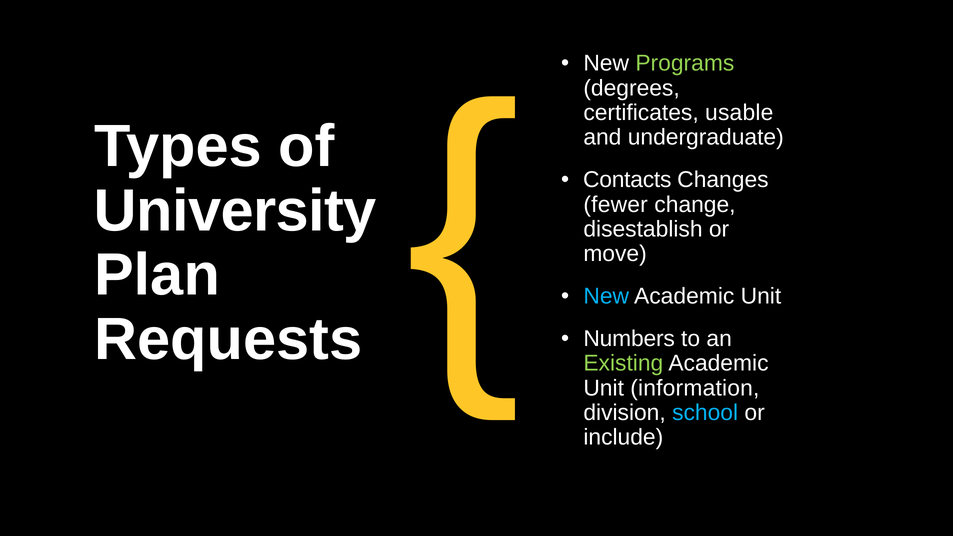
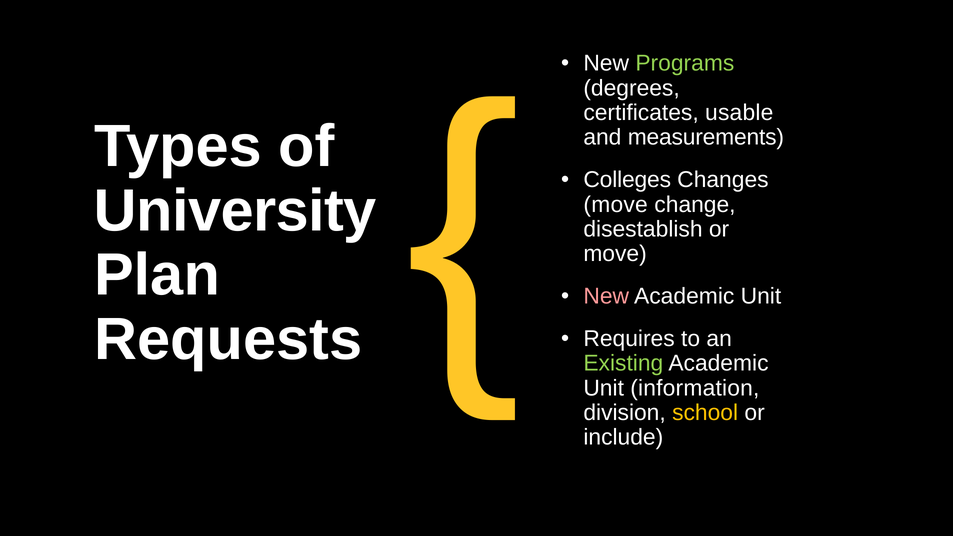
undergraduate: undergraduate -> measurements (706, 137)
Contacts: Contacts -> Colleges (627, 180)
fewer: fewer -> move (616, 205)
New colour: light blue -> pink (606, 296)
Numbers: Numbers -> Requires (629, 339)
school colour: light blue -> yellow (705, 413)
